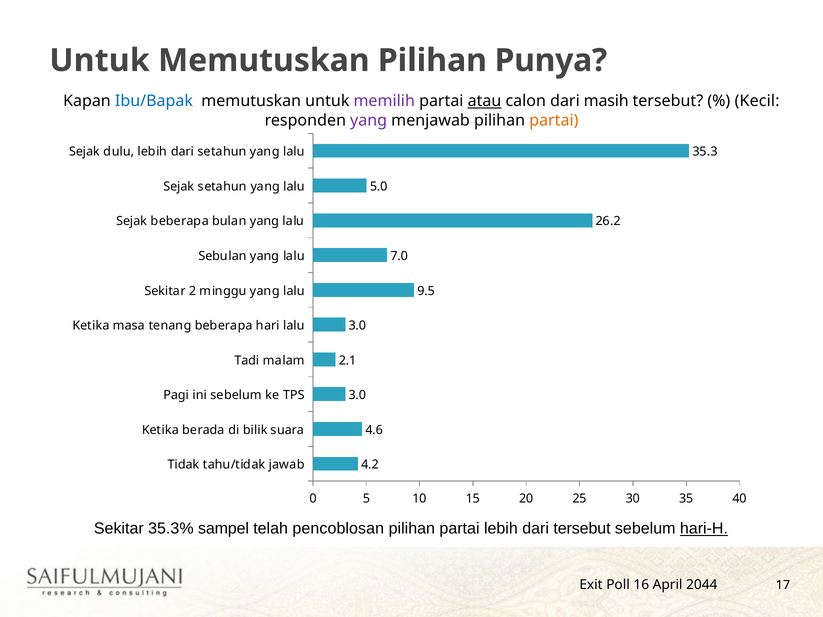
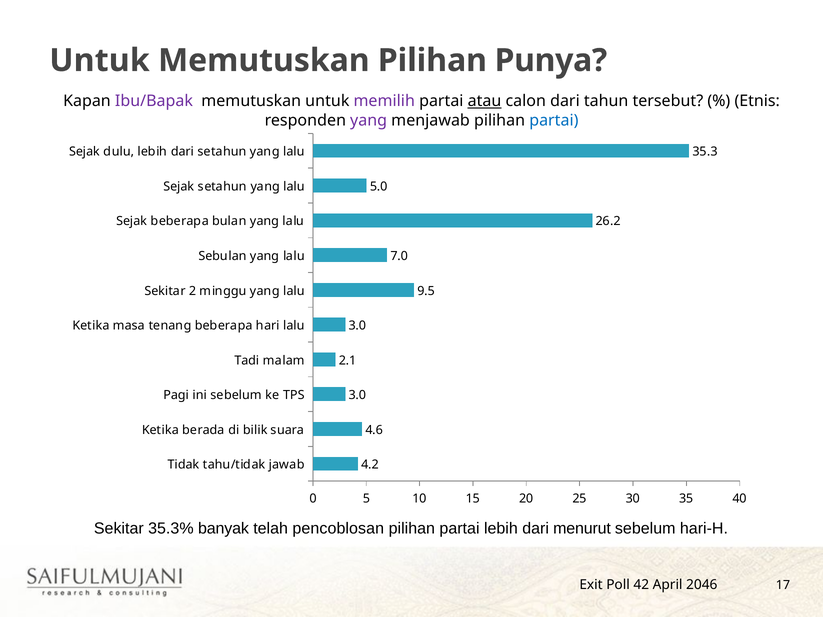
Ibu/Bapak colour: blue -> purple (154, 101)
masih: masih -> tahun (606, 101)
Kecil: Kecil -> Etnis (757, 101)
partai colour: orange -> blue (554, 120)
sampel: sampel -> banyak (223, 529)
dari tersebut: tersebut -> menurut (582, 529)
hari-H underline: present -> none (704, 529)
16: 16 -> 42 (641, 585)
2044: 2044 -> 2046 (702, 585)
